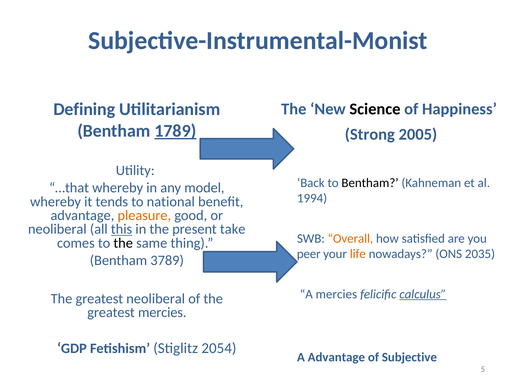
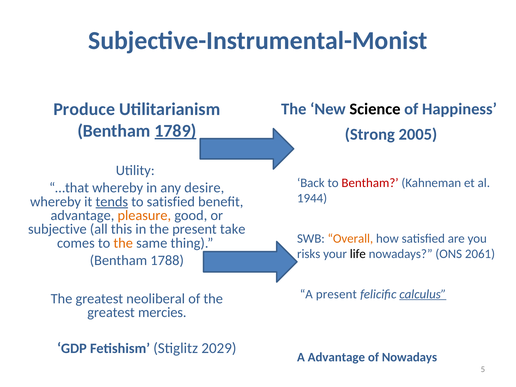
Defining: Defining -> Produce (84, 109)
Bentham colour: black -> red (370, 183)
model: model -> desire (204, 188)
1994: 1994 -> 1944 (312, 198)
tends underline: none -> present (112, 202)
to national: national -> satisfied (171, 202)
neoliberal: neoliberal -> subjective (57, 229)
this underline: present -> none (122, 229)
the colour: black -> orange (123, 243)
peer: peer -> risks (309, 254)
life colour: orange -> black (358, 254)
2035: 2035 -> 2061 (480, 254)
3789: 3789 -> 1788 (167, 260)
A mercies: mercies -> present (336, 294)
2054: 2054 -> 2029 (219, 348)
of Subjective: Subjective -> Nowadays (409, 357)
